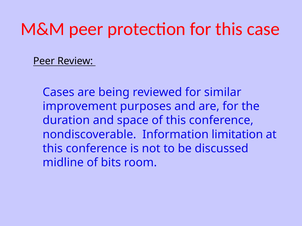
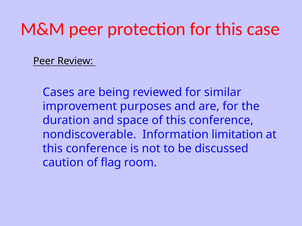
midline: midline -> caution (63, 163)
bits: bits -> flag (111, 163)
